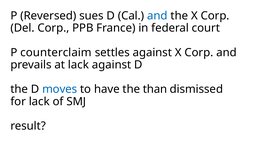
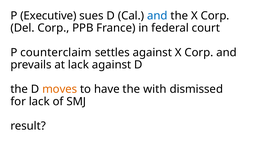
Reversed: Reversed -> Executive (48, 16)
moves colour: blue -> orange (60, 89)
than: than -> with (155, 89)
